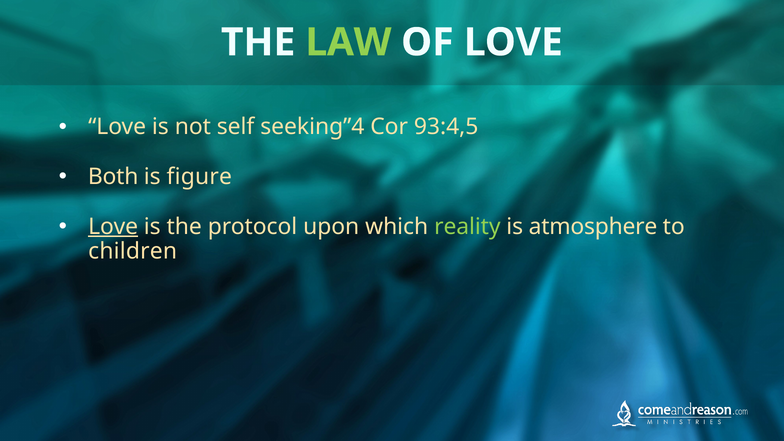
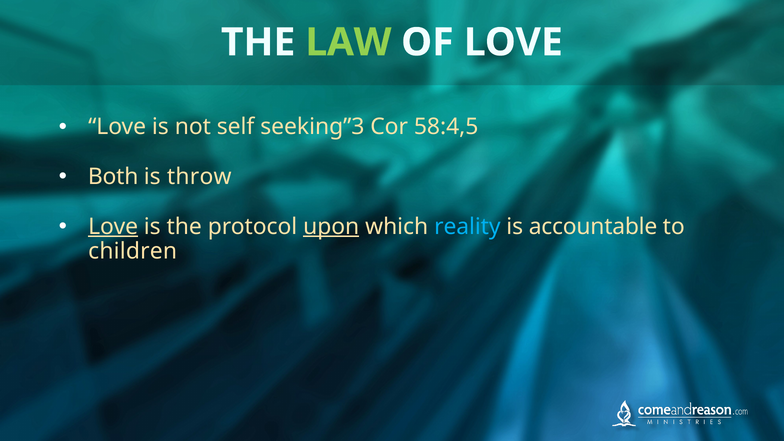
seeking”4: seeking”4 -> seeking”3 (312, 127)
93:4,5: 93:4,5 -> 58:4,5 (446, 127)
figure: figure -> throw (199, 177)
upon underline: none -> present (331, 227)
reality colour: light green -> light blue (467, 227)
atmosphere: atmosphere -> accountable (593, 227)
